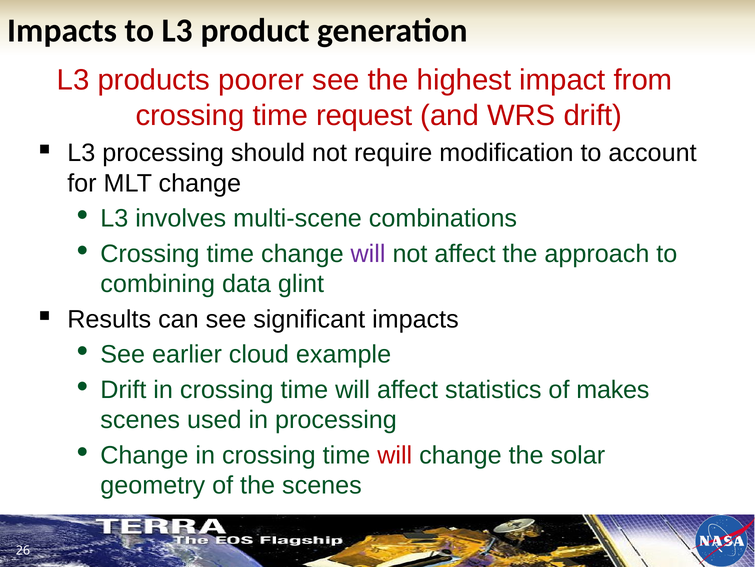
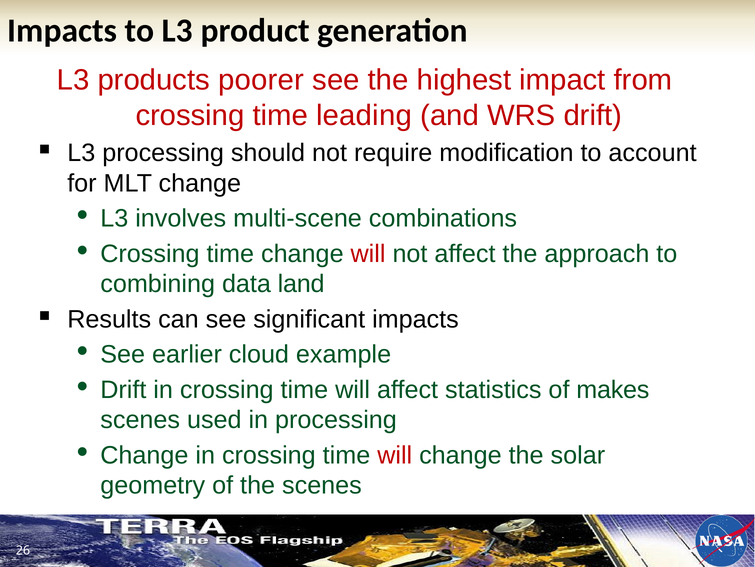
request: request -> leading (364, 115)
will colour: purple -> red (368, 253)
glint: glint -> land (301, 284)
